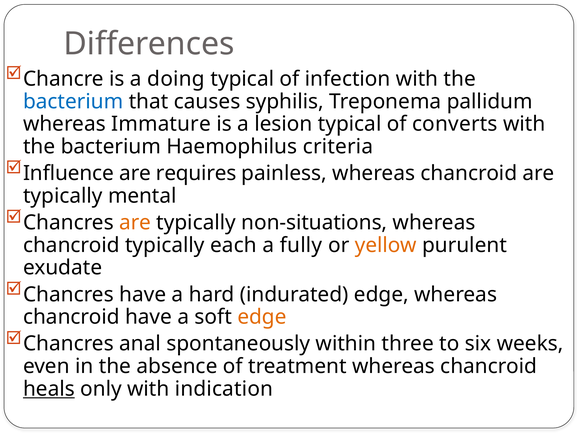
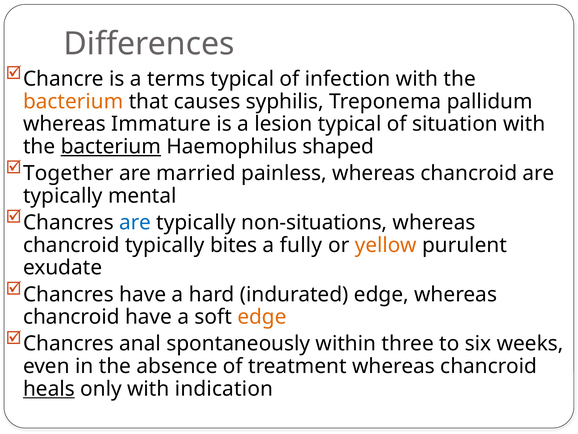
doing: doing -> terms (176, 79)
bacterium colour: blue -> orange (73, 101)
converts: converts -> situation (455, 124)
bacterium underline: none -> present (111, 146)
criteria: criteria -> shaped (338, 146)
Influence: Influence -> Together (68, 173)
requires: requires -> married (196, 173)
are colour: orange -> blue (135, 222)
each: each -> bites (234, 245)
